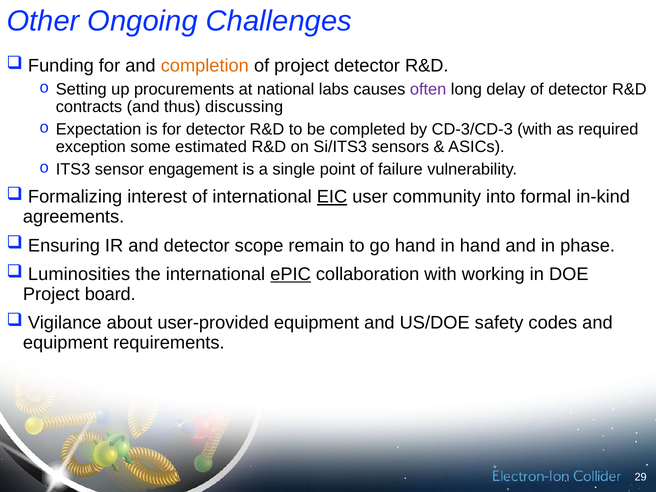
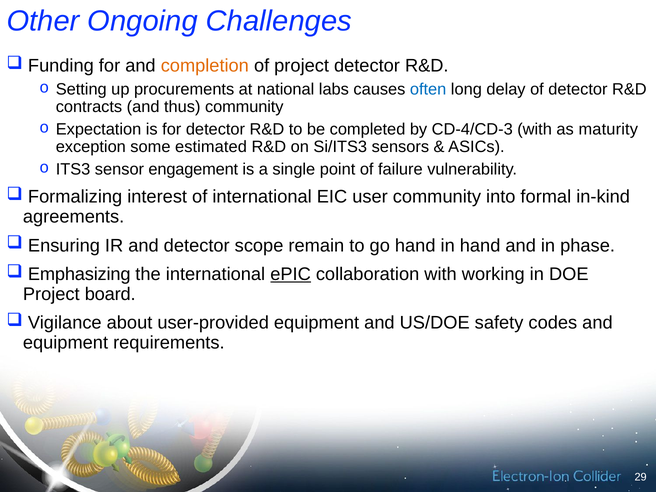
often colour: purple -> blue (428, 89)
thus discussing: discussing -> community (244, 107)
CD-3/CD-3: CD-3/CD-3 -> CD-4/CD-3 (472, 129)
required: required -> maturity (608, 129)
EIC underline: present -> none (332, 197)
Luminosities: Luminosities -> Emphasizing (79, 274)
